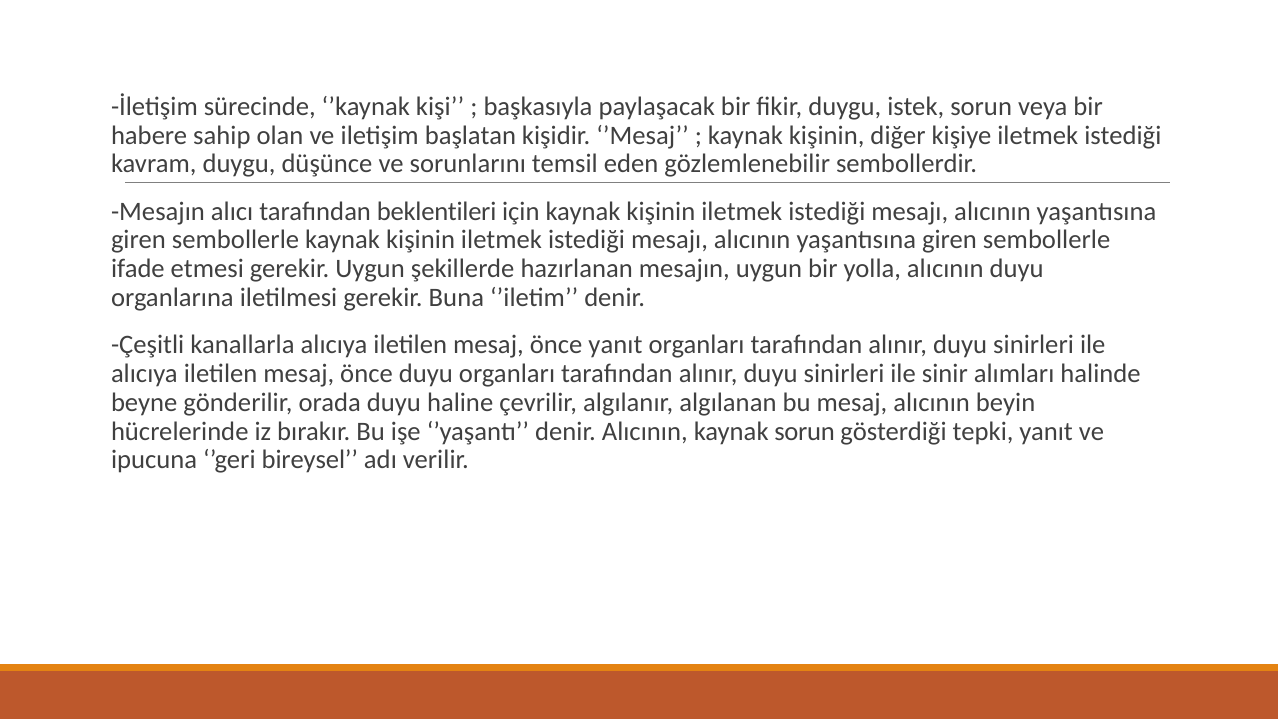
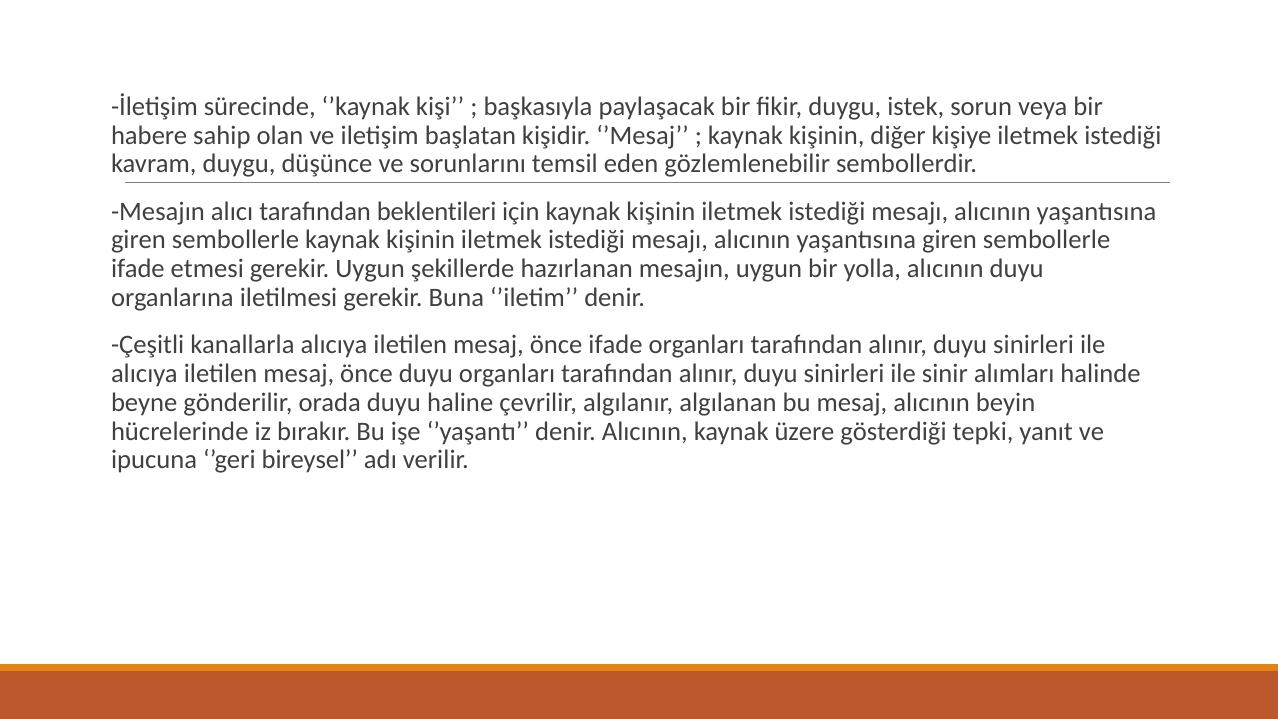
önce yanıt: yanıt -> ifade (615, 345)
kaynak sorun: sorun -> üzere (805, 431)
